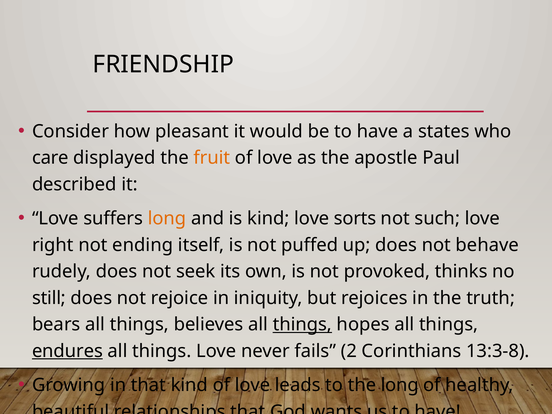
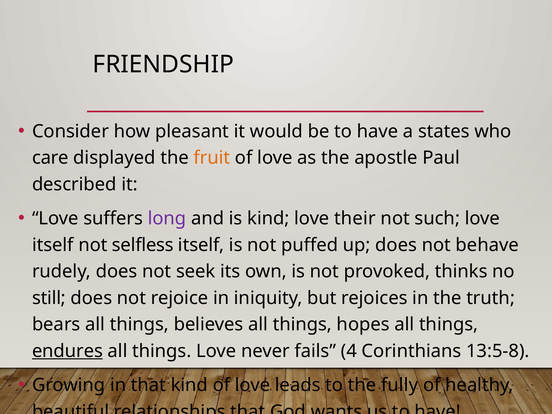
long colour: orange -> purple (167, 219)
sorts: sorts -> their (355, 219)
right: right -> itself (53, 245)
ending: ending -> selfless (143, 245)
things underline: present -> none (302, 325)
2: 2 -> 4 (349, 351)
13:3-8: 13:3-8 -> 13:5-8 (498, 351)
the long: long -> fully (400, 385)
